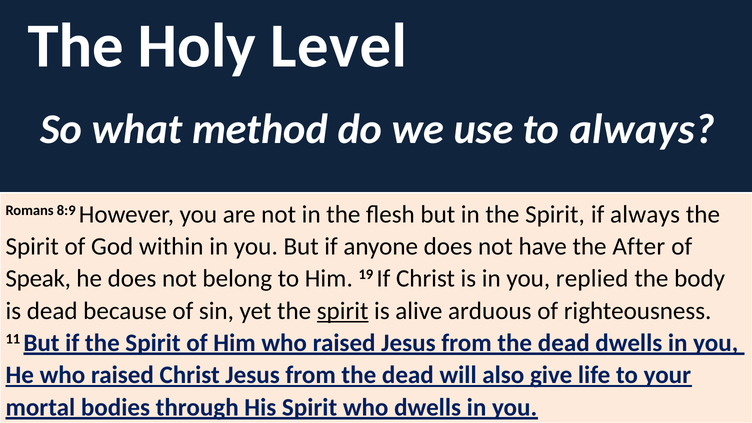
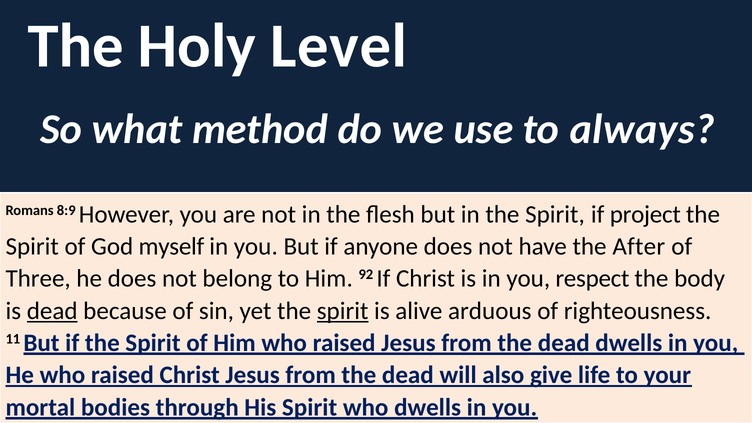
if always: always -> project (645, 214)
within: within -> myself (171, 247)
Speak: Speak -> Three (38, 279)
19: 19 -> 92 (366, 275)
replied: replied -> respect (592, 279)
dead underline: none -> present (52, 311)
